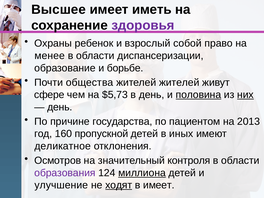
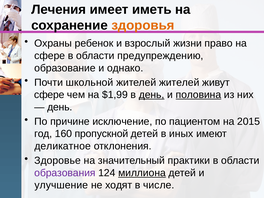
Высшее: Высшее -> Лечения (59, 9)
здоровья colour: purple -> orange (143, 25)
собой: собой -> жизни (188, 43)
менее: менее -> сфере (50, 56)
диспансеризации: диспансеризации -> предупреждению (160, 56)
борьбе: борьбе -> однако (125, 68)
общества: общества -> школьной (90, 82)
$5,73: $5,73 -> $1,99 (115, 95)
день underline: none -> present (152, 95)
них underline: present -> none (245, 95)
государства: государства -> исключение (122, 121)
2013: 2013 -> 2015 (249, 121)
Осмотров: Осмотров -> Здоровье (58, 161)
контроля: контроля -> практики (189, 161)
ходят underline: present -> none (119, 185)
в имеет: имеет -> числе (159, 185)
